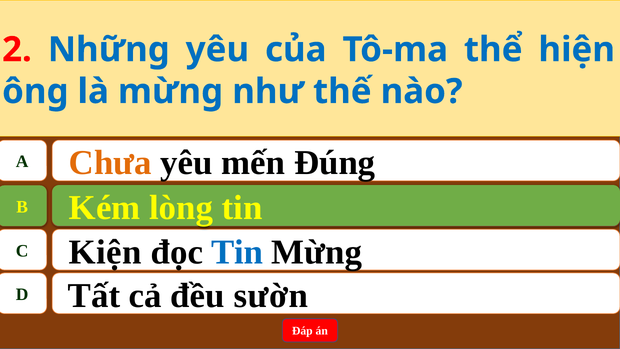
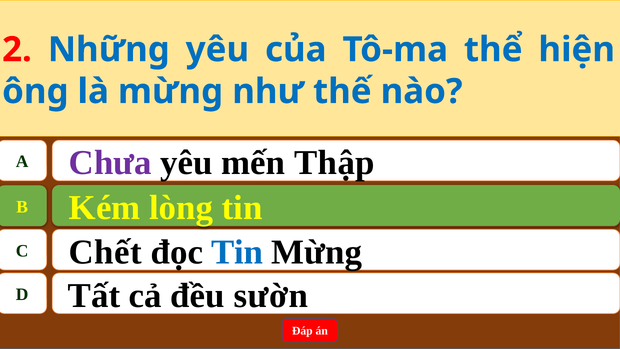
Chưa colour: orange -> purple (110, 163)
Đúng: Đúng -> Thập (335, 163)
Kiện: Kiện -> Chết (105, 252)
